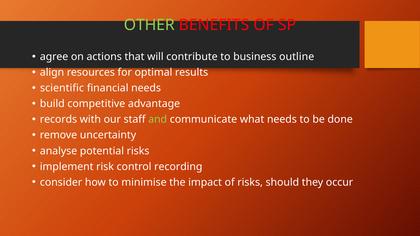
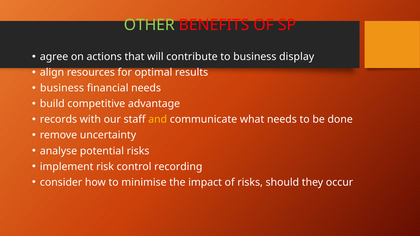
outline: outline -> display (297, 57)
scientific: scientific -> business (62, 88)
and colour: light green -> yellow (158, 120)
